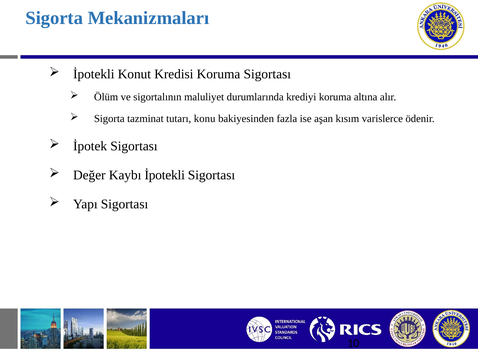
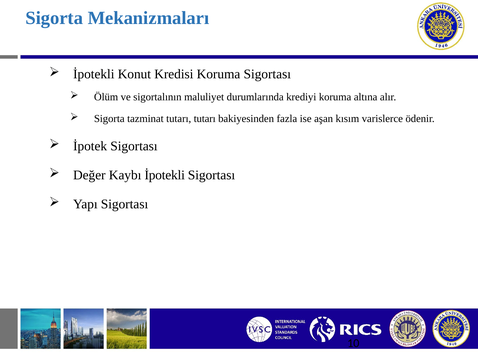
tutarı konu: konu -> tutarı (205, 119)
